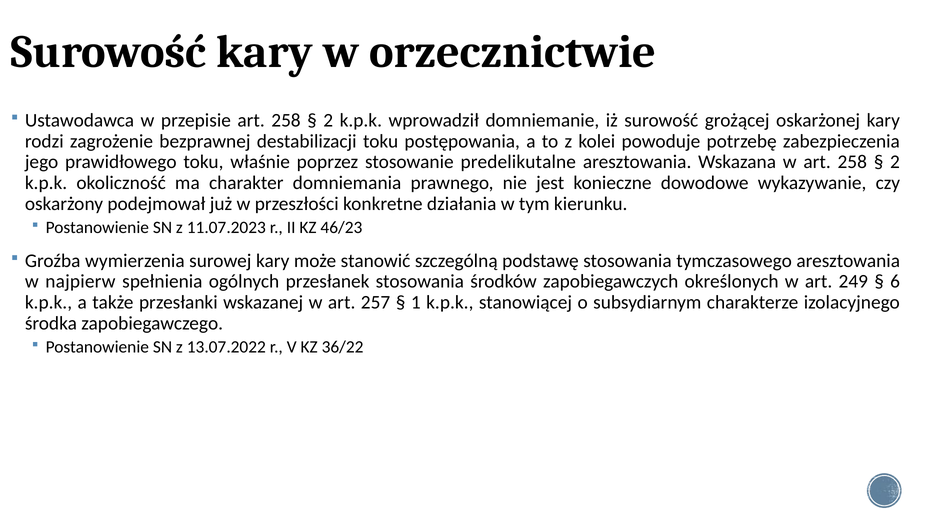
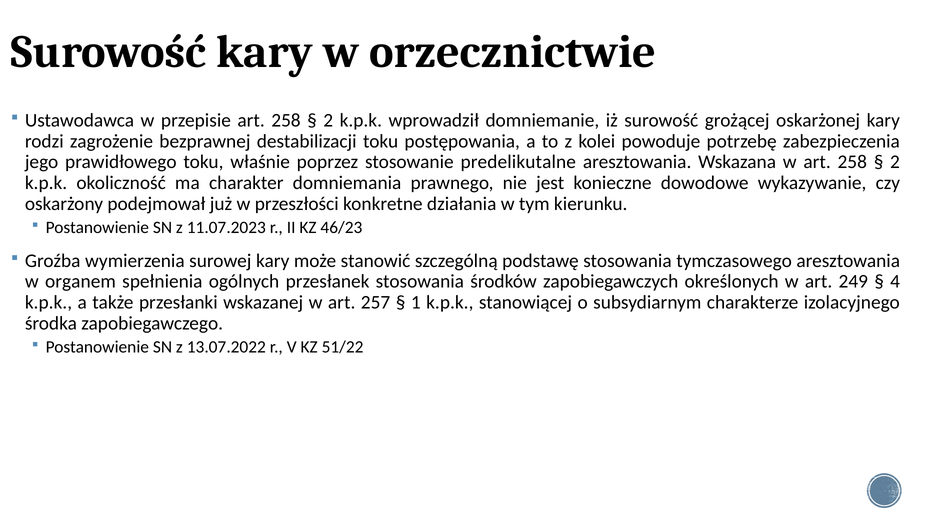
najpierw: najpierw -> organem (80, 282)
6: 6 -> 4 (895, 282)
36/22: 36/22 -> 51/22 (343, 347)
